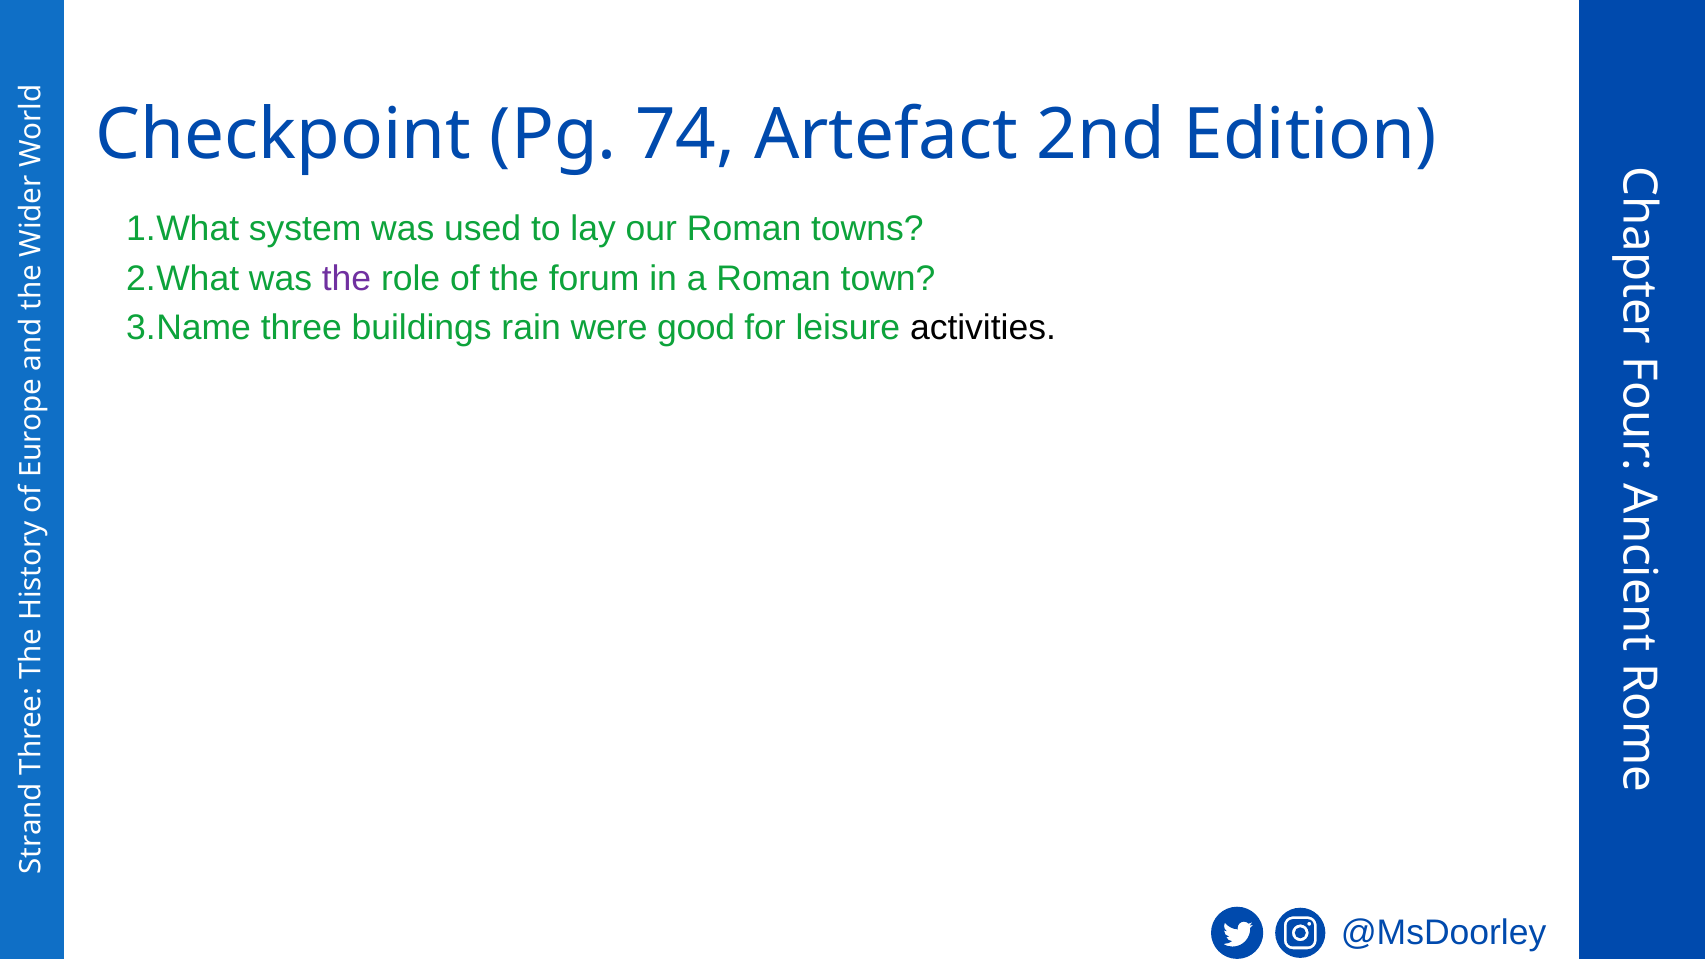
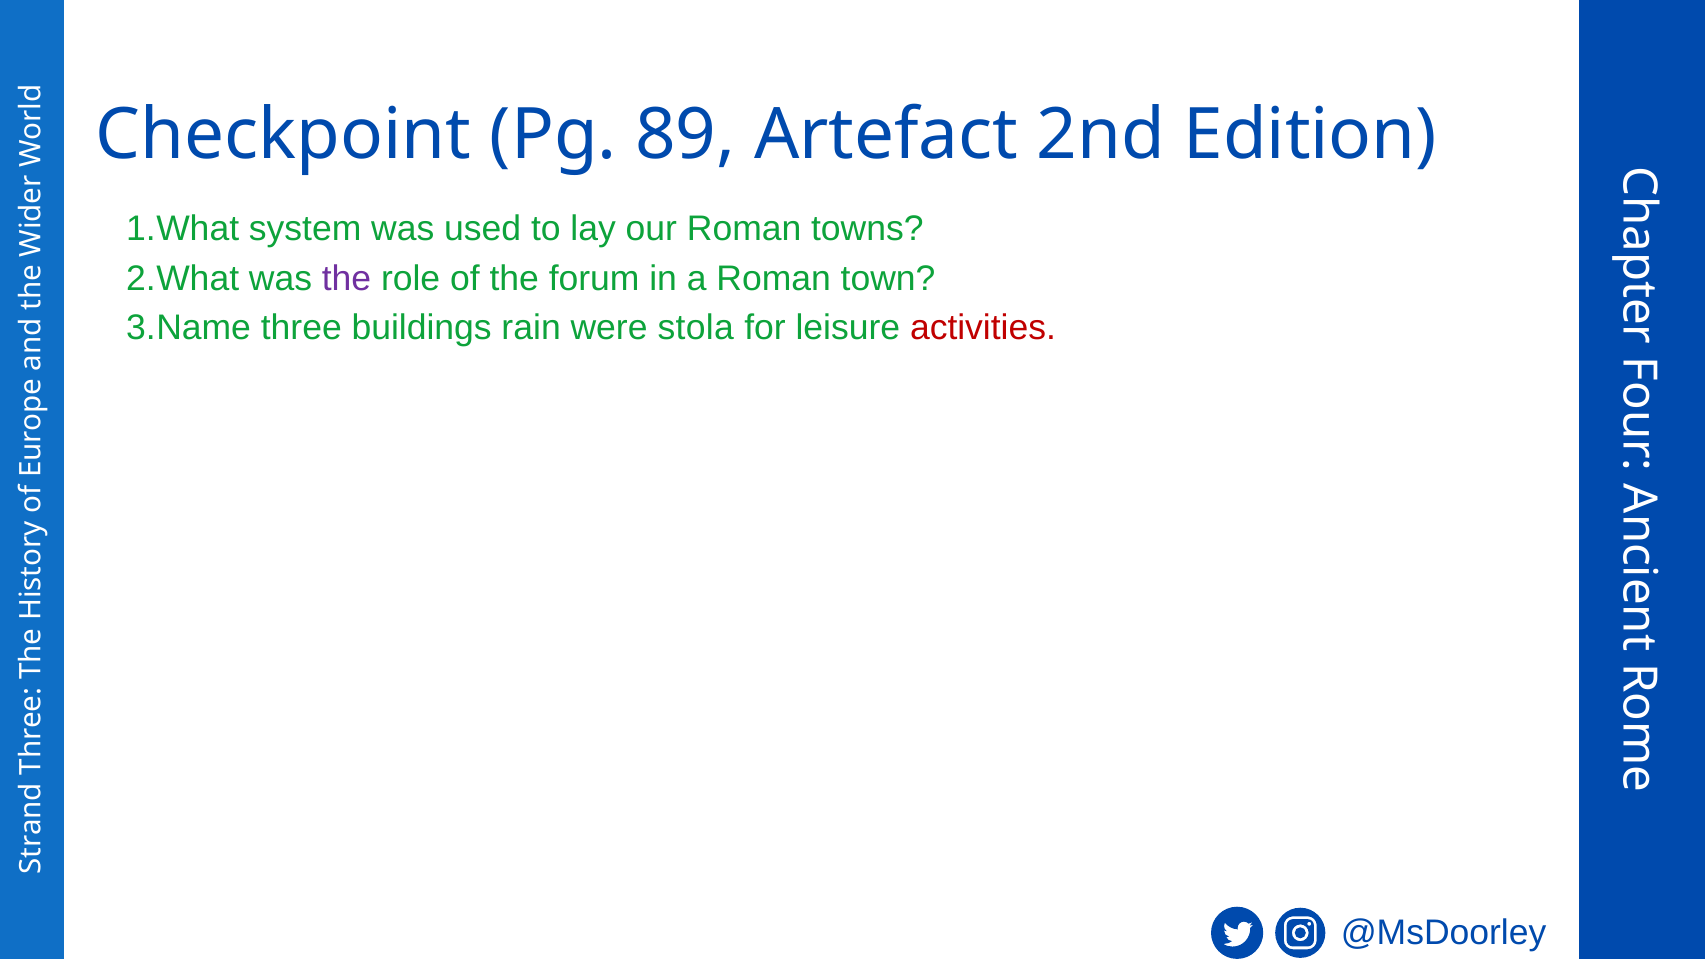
74: 74 -> 89 (685, 136)
good: good -> stola (696, 328)
activities colour: black -> red (983, 328)
